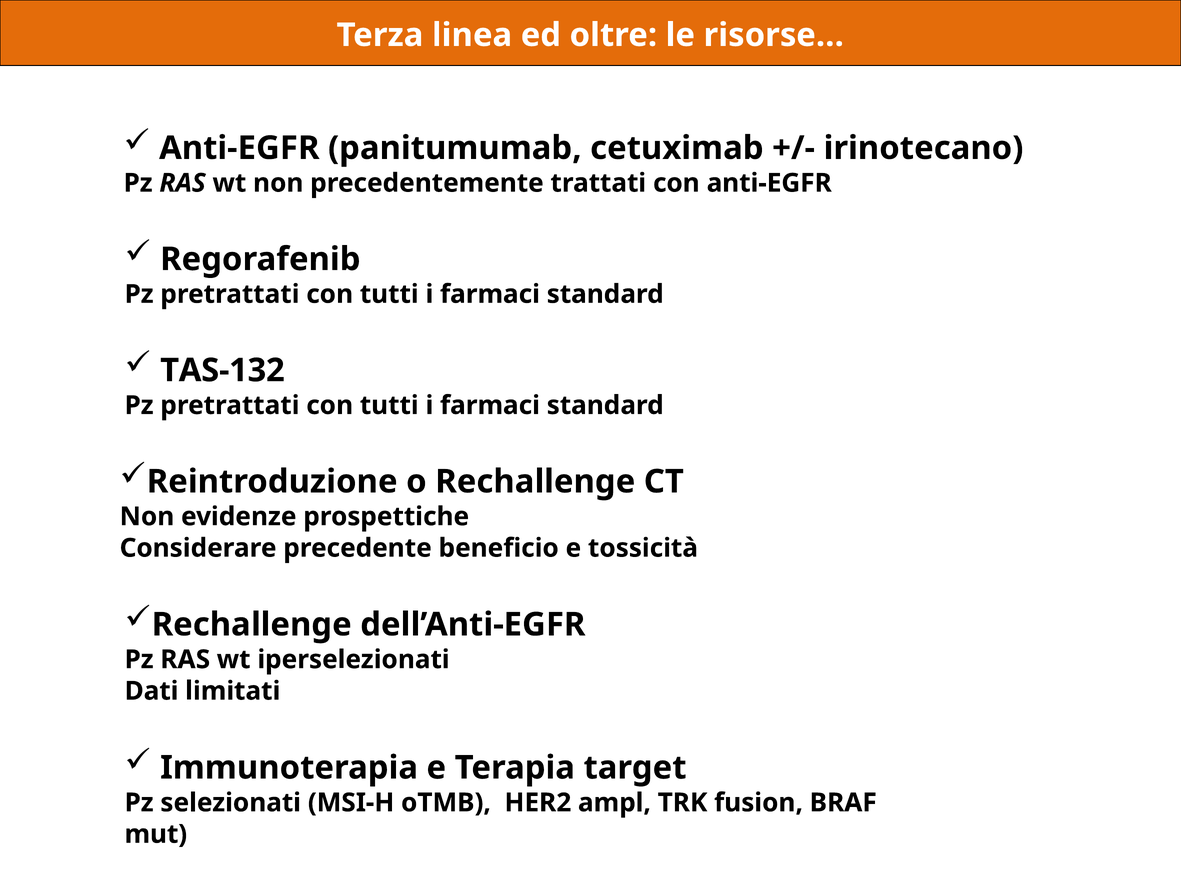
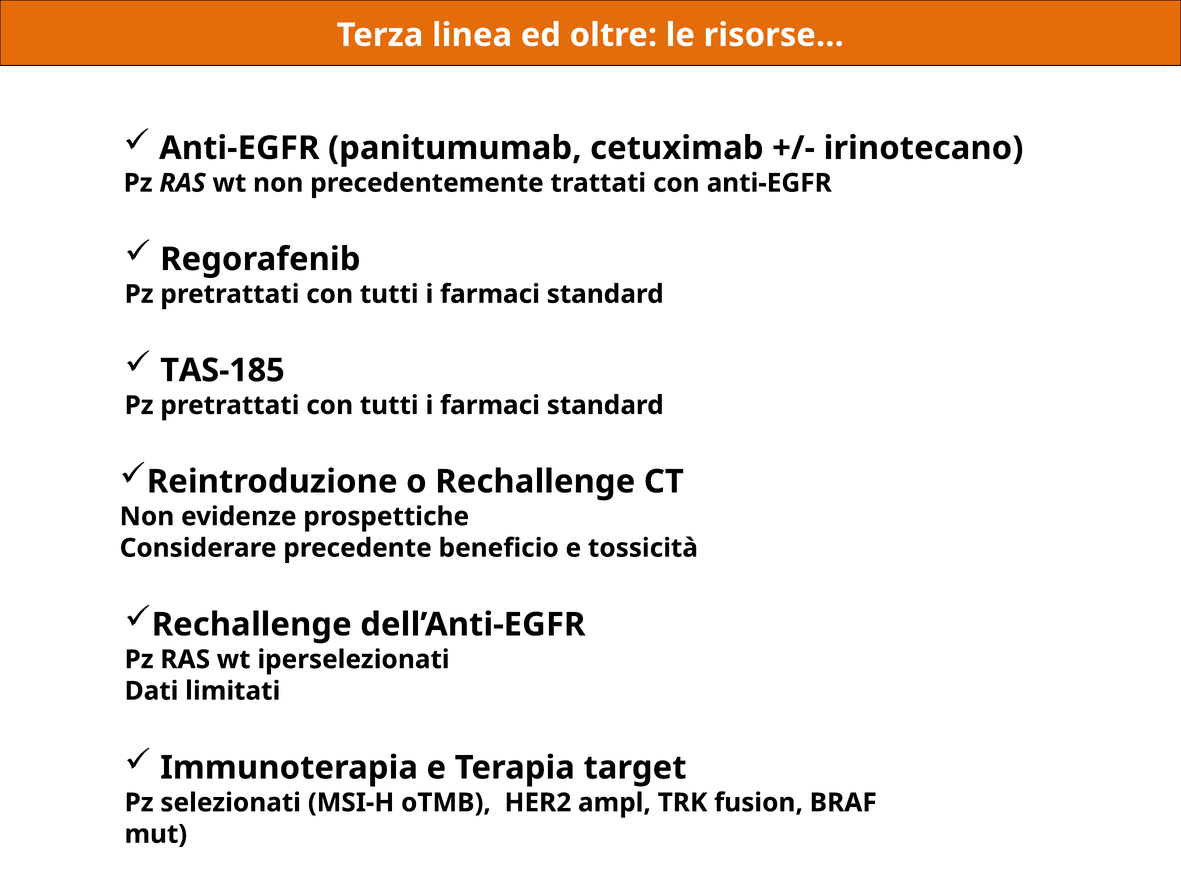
TAS-132: TAS-132 -> TAS-185 (222, 370)
